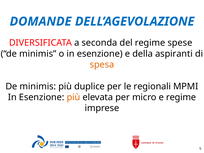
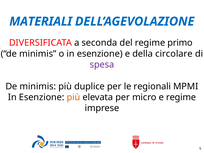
DOMANDE: DOMANDE -> MATERIALI (41, 21)
spese: spese -> primo (180, 43)
aspiranti: aspiranti -> circolare (174, 54)
spesa colour: orange -> purple (102, 65)
